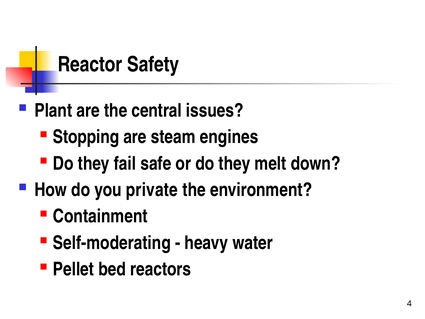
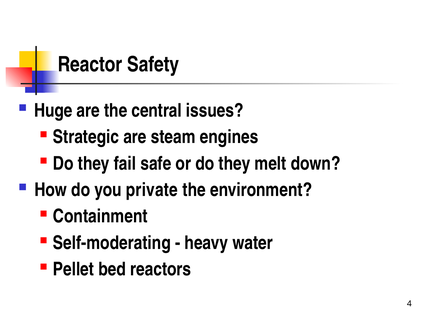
Plant: Plant -> Huge (53, 110)
Stopping: Stopping -> Strategic (86, 137)
